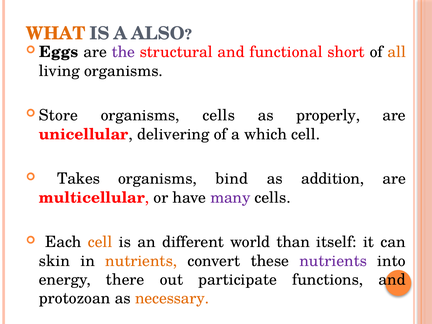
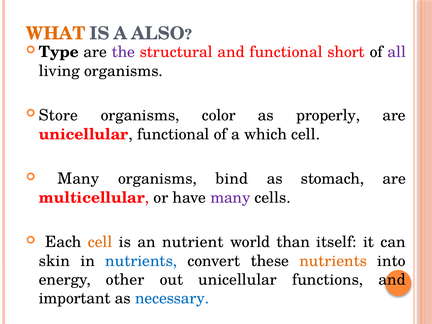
Eggs: Eggs -> Type (59, 52)
all colour: orange -> purple (397, 52)
organisms cells: cells -> color (219, 116)
unicellular delivering: delivering -> functional (173, 134)
Takes: Takes -> Many (78, 179)
addition: addition -> stomach (333, 179)
different: different -> nutrient (193, 242)
nutrients colour: orange -> blue (141, 261)
nutrients colour: purple -> orange (333, 261)
there: there -> other (125, 280)
out participate: participate -> unicellular (238, 280)
protozoan: protozoan -> important (75, 298)
necessary colour: orange -> blue (172, 298)
